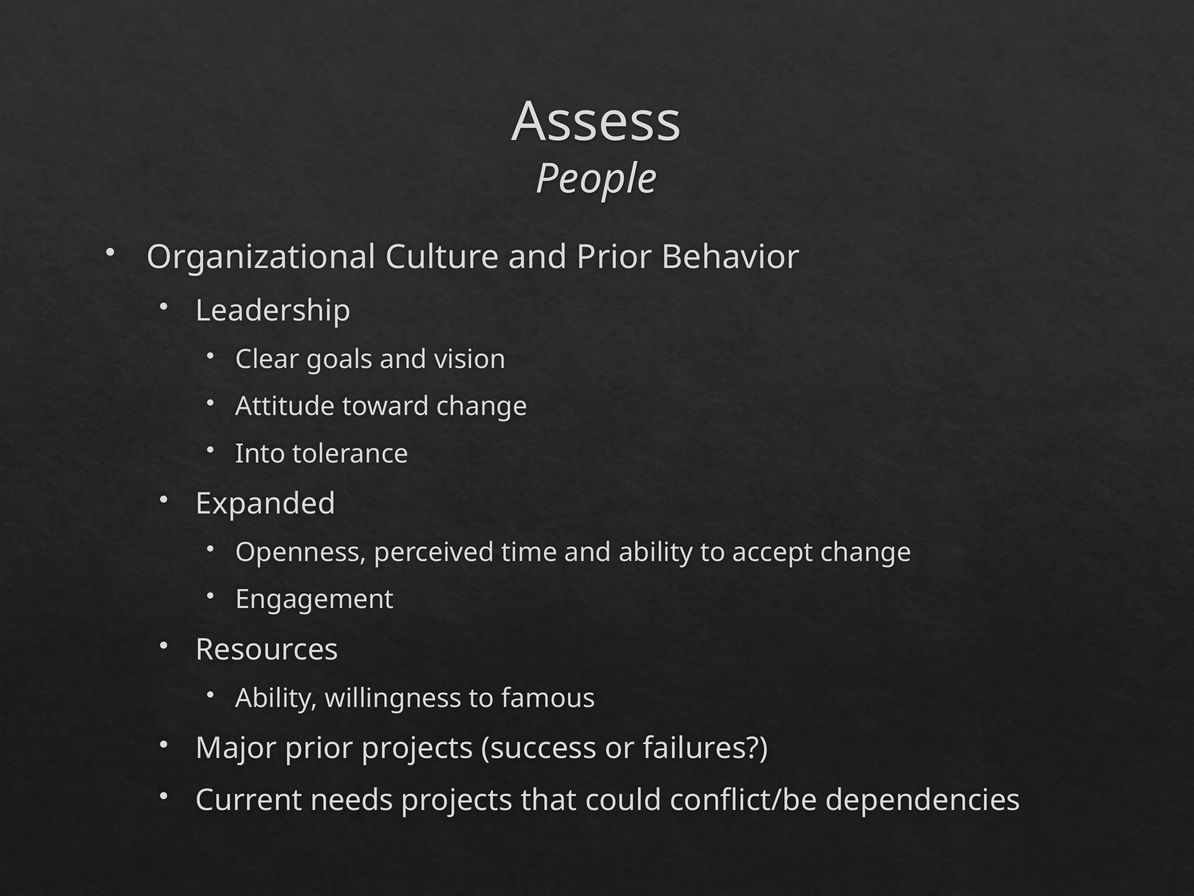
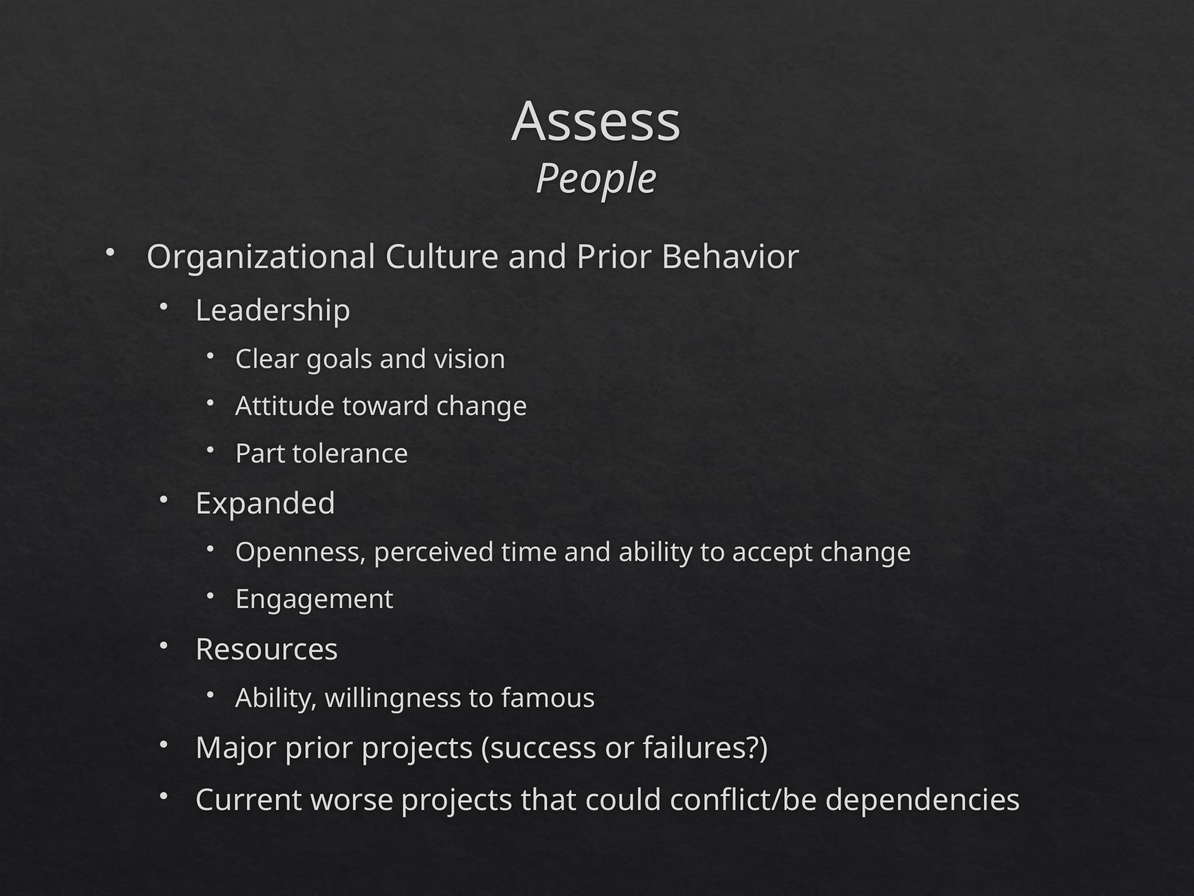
Into: Into -> Part (261, 454)
needs: needs -> worse (352, 800)
